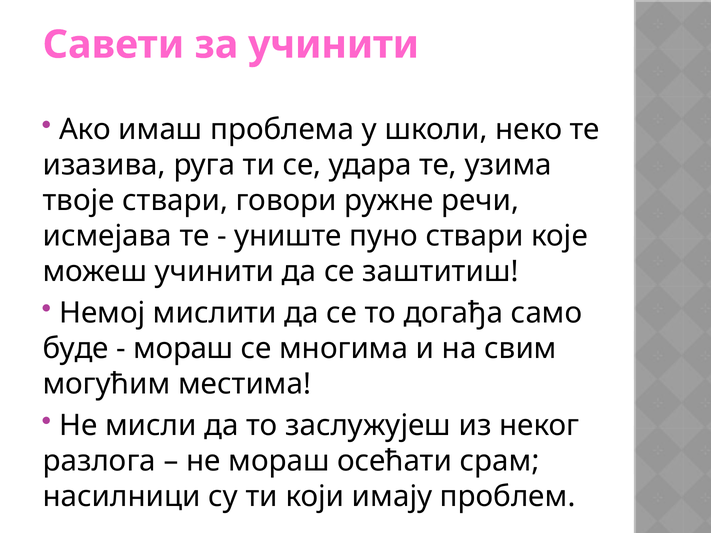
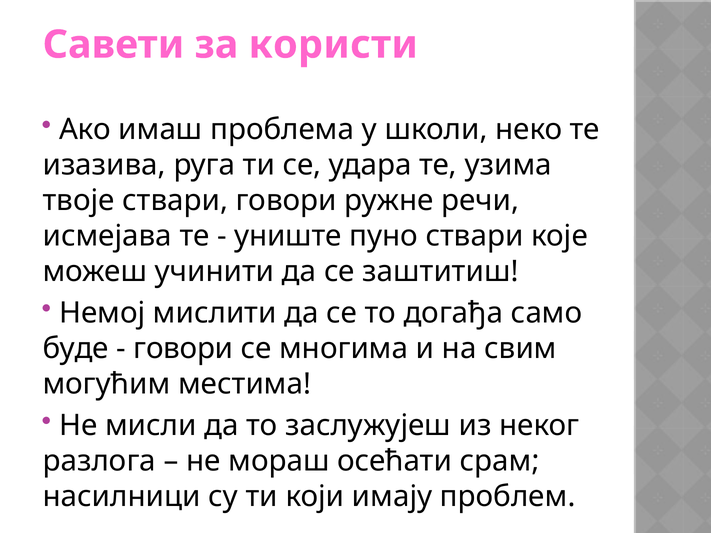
за учинити: учинити -> користи (333, 45)
мораш: мораш -> говори (183, 349)
